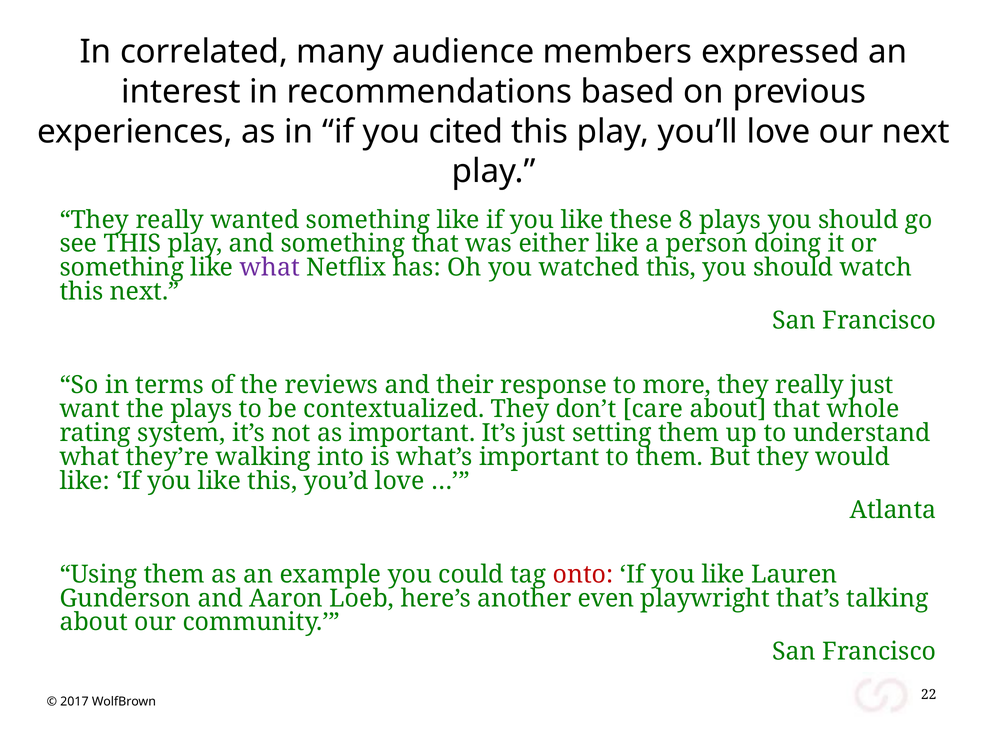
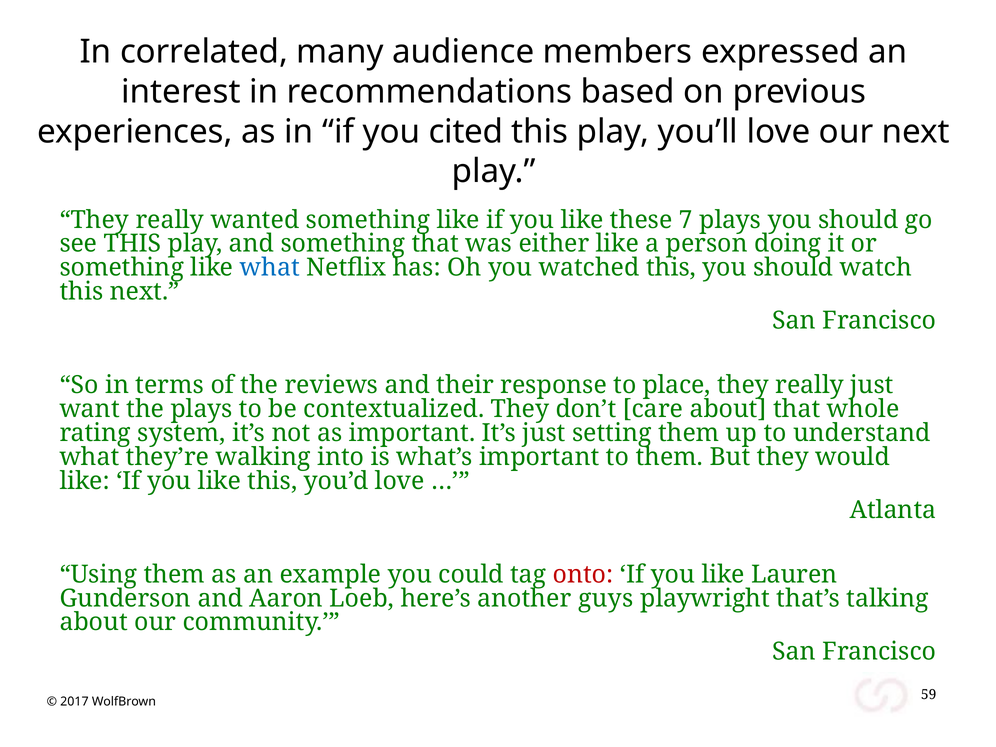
8: 8 -> 7 (686, 220)
what colour: purple -> blue (270, 268)
more: more -> place (677, 385)
even: even -> guys (606, 598)
22: 22 -> 59 (929, 695)
